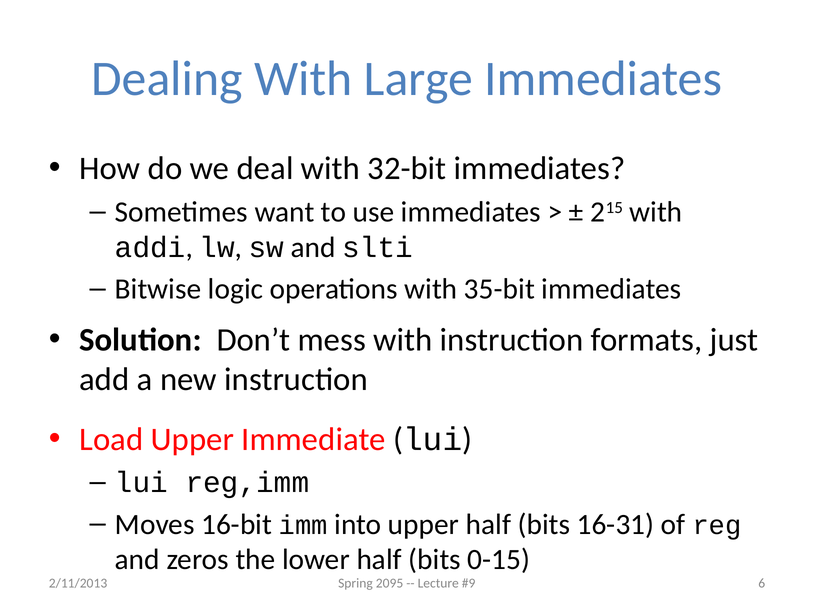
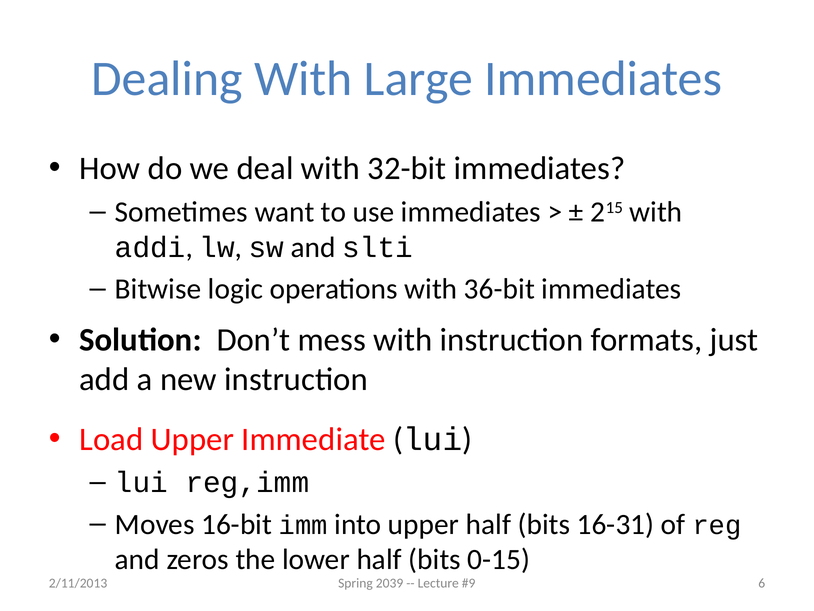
35-bit: 35-bit -> 36-bit (499, 289)
2095: 2095 -> 2039 (390, 583)
